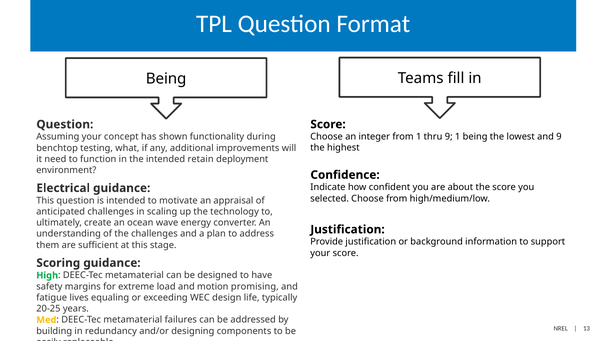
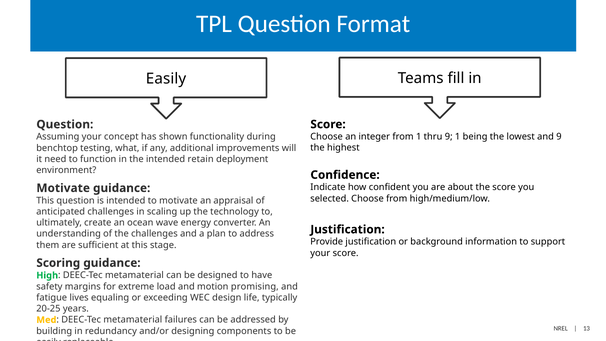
Being: Being -> Easily (166, 79)
Electrical: Electrical -> Motivate (63, 188)
